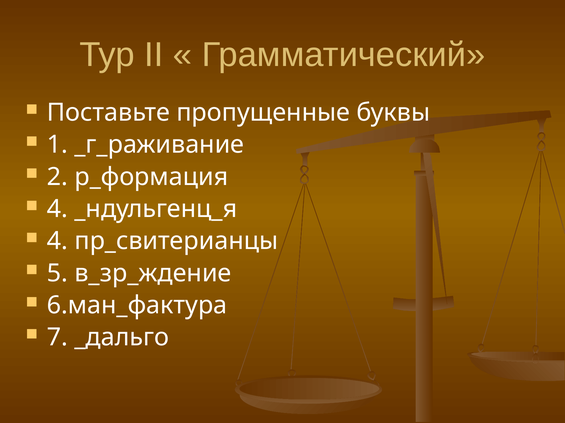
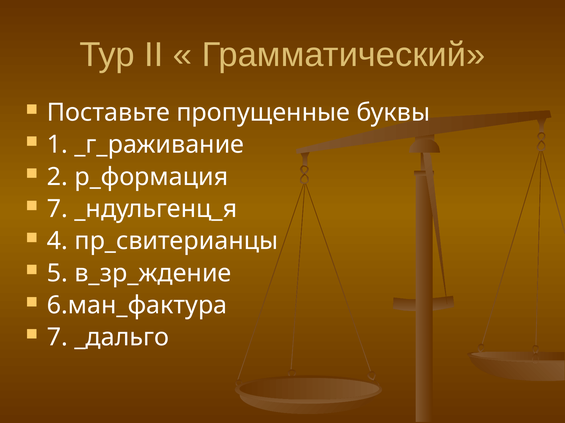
4: 4 -> 7 (57, 209)
